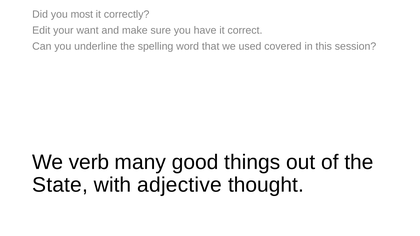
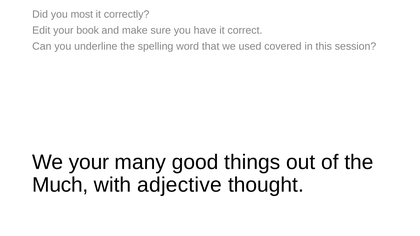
want: want -> book (88, 30)
We verb: verb -> your (89, 162)
State: State -> Much (60, 185)
